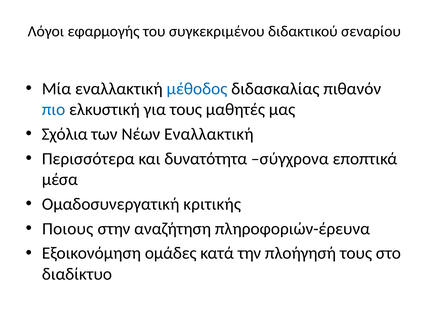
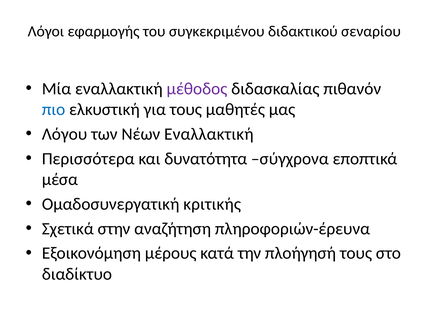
μέθοδος colour: blue -> purple (197, 89)
Σχόλια: Σχόλια -> Λόγου (65, 134)
Ποιους: Ποιους -> Σχετικά (68, 229)
ομάδες: ομάδες -> μέρους (171, 253)
